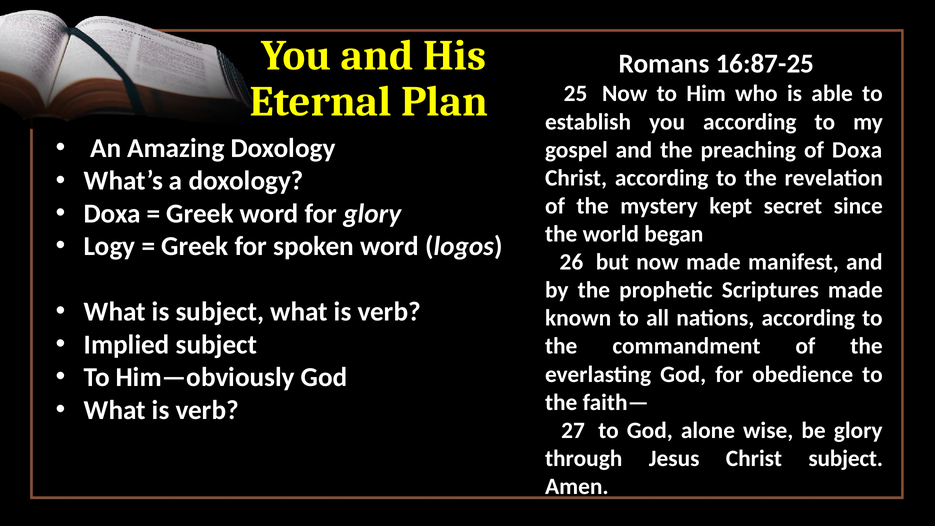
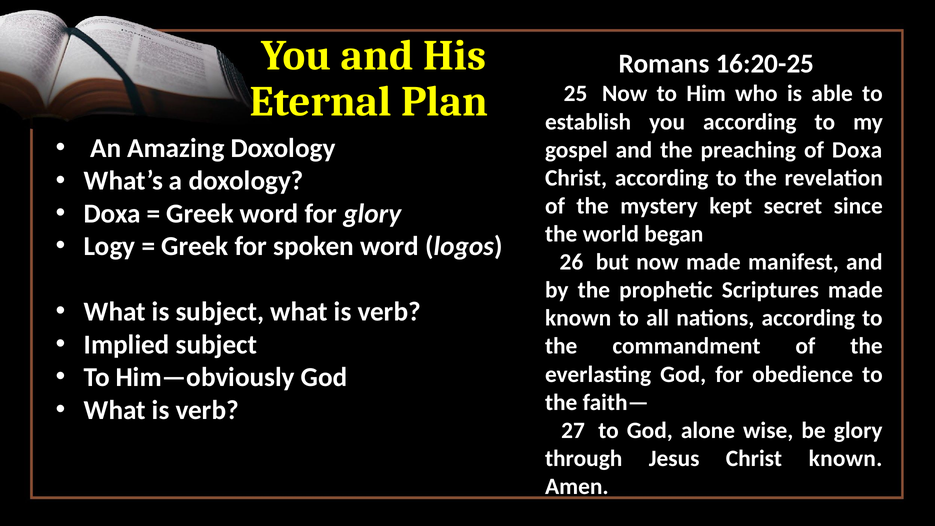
16:87-25: 16:87-25 -> 16:20-25 (765, 64)
Christ subject: subject -> known (846, 458)
